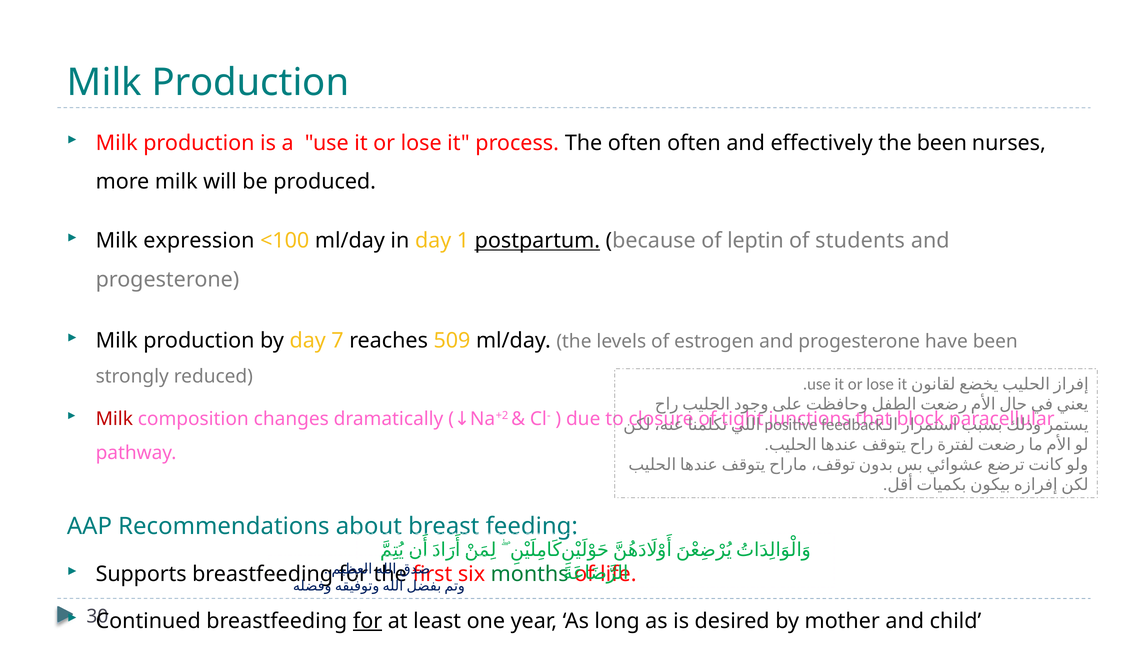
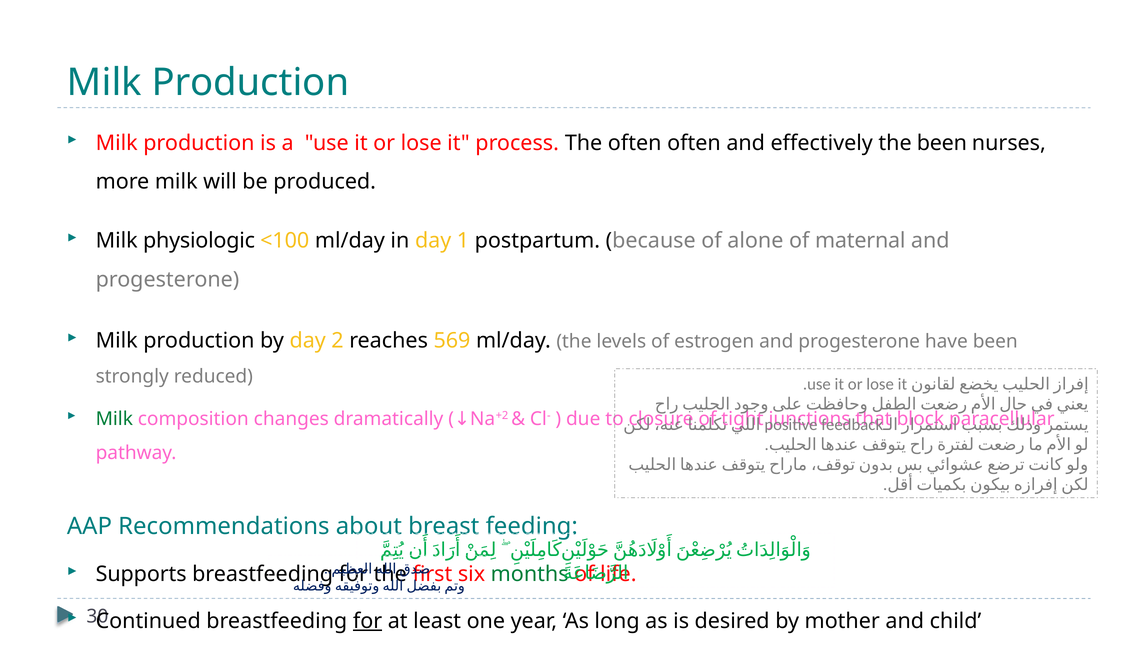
expression: expression -> physiologic (199, 241)
postpartum underline: present -> none (537, 241)
leptin: leptin -> alone (755, 241)
students: students -> maternal (860, 241)
7: 7 -> 2 (338, 341)
509: 509 -> 569 (452, 341)
Milk colour: red -> green (114, 419)
